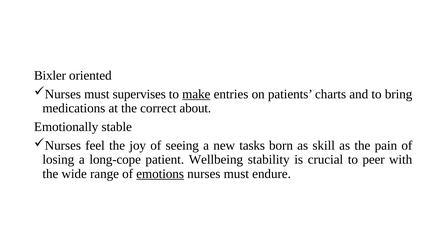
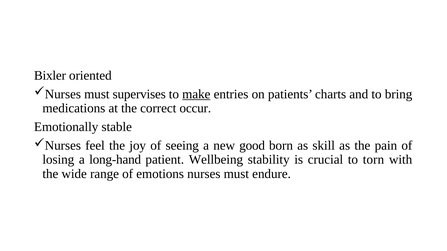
about: about -> occur (195, 108)
tasks: tasks -> good (252, 146)
long-cope: long-cope -> long-hand (115, 160)
peer: peer -> torn (373, 160)
emotions underline: present -> none (160, 174)
